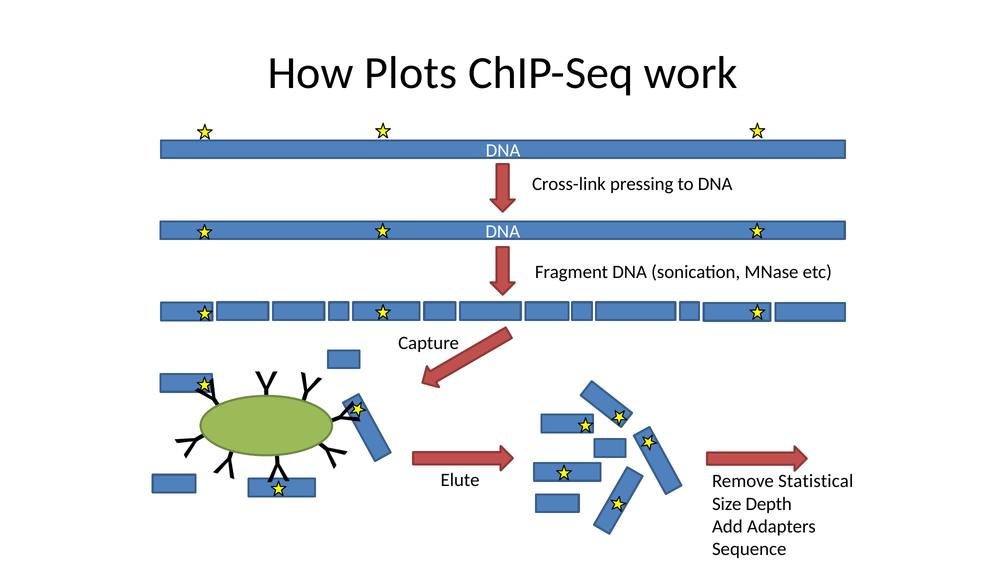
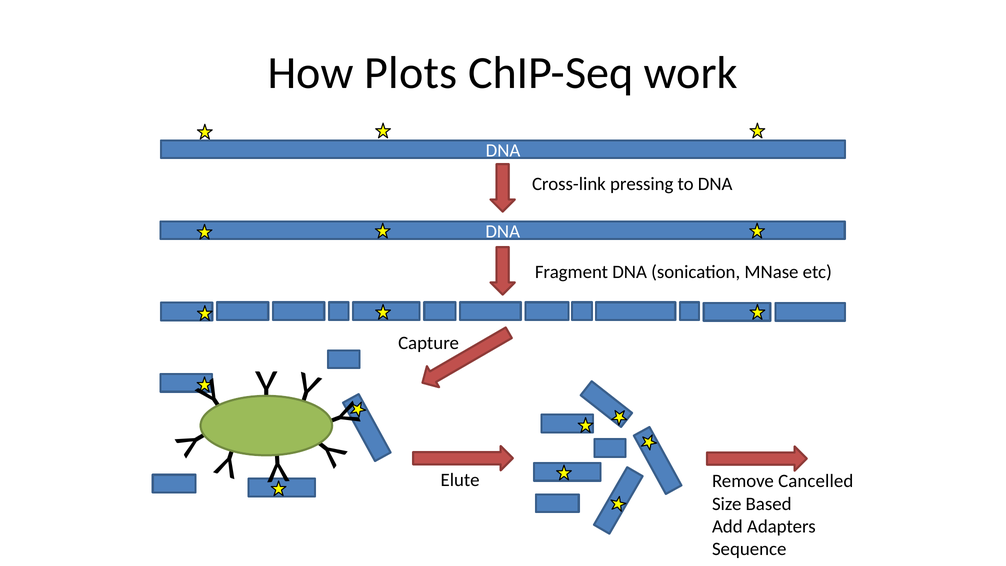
Statistical: Statistical -> Cancelled (816, 481)
Depth: Depth -> Based (769, 504)
